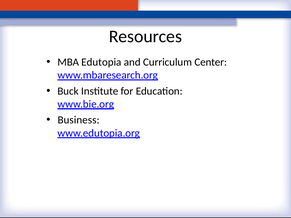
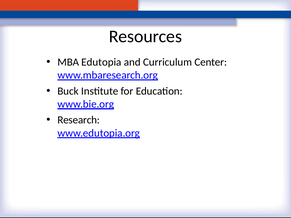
Business: Business -> Research (79, 120)
